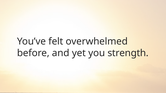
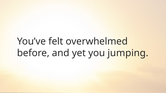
strength: strength -> jumping (128, 53)
